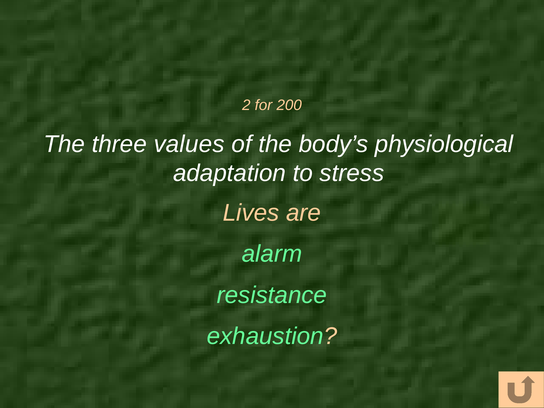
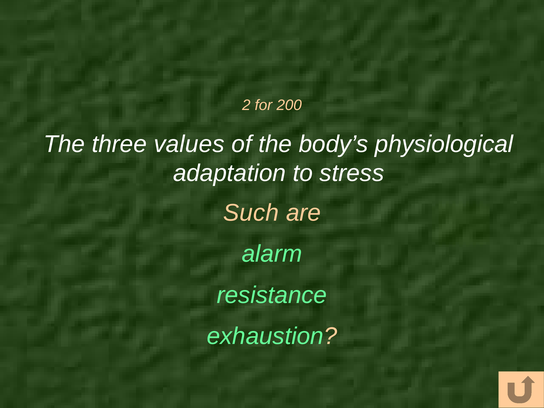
Lives: Lives -> Such (251, 213)
